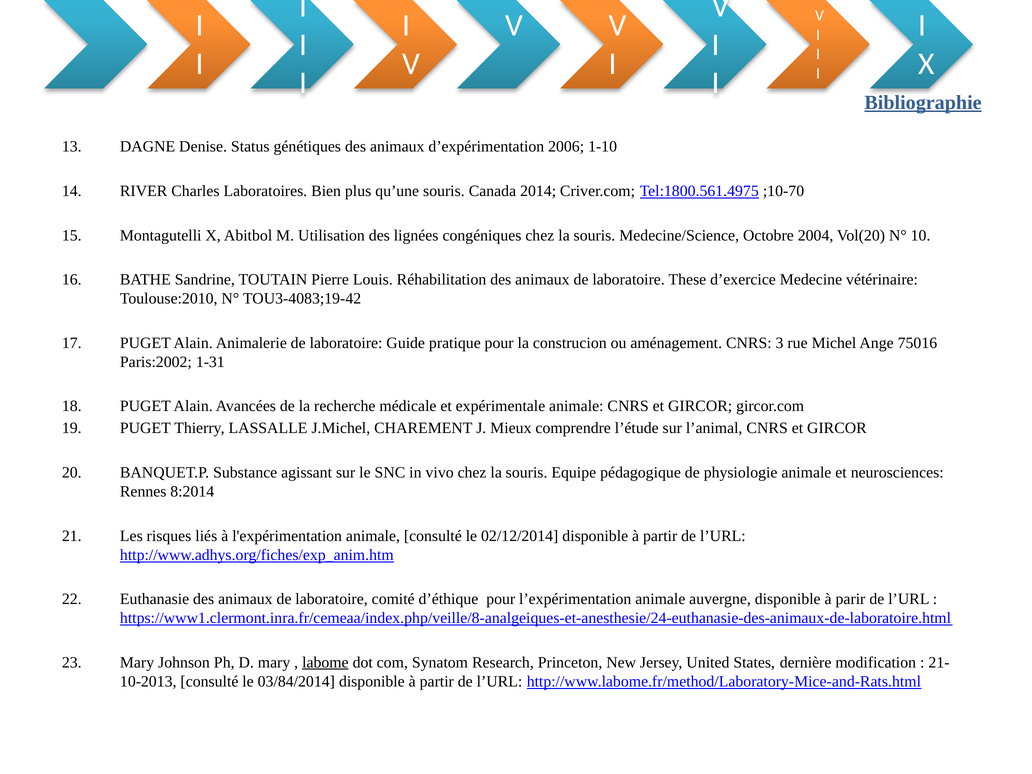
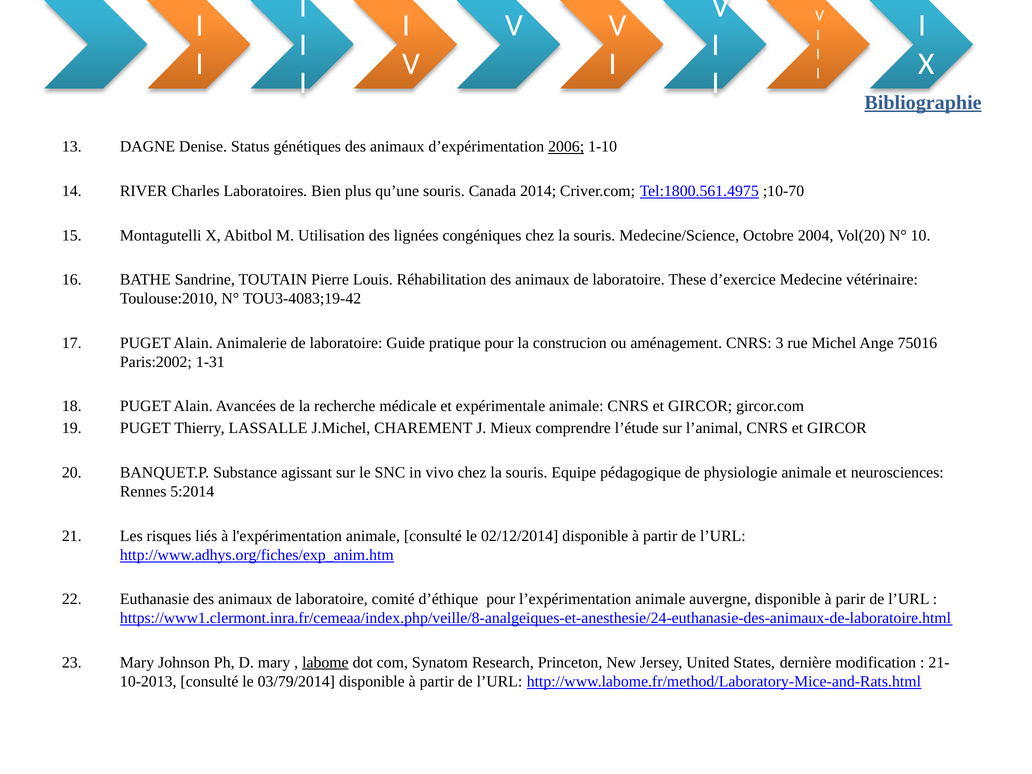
2006 underline: none -> present (566, 147)
8:2014: 8:2014 -> 5:2014 (192, 492)
03/84/2014: 03/84/2014 -> 03/79/2014 (296, 681)
